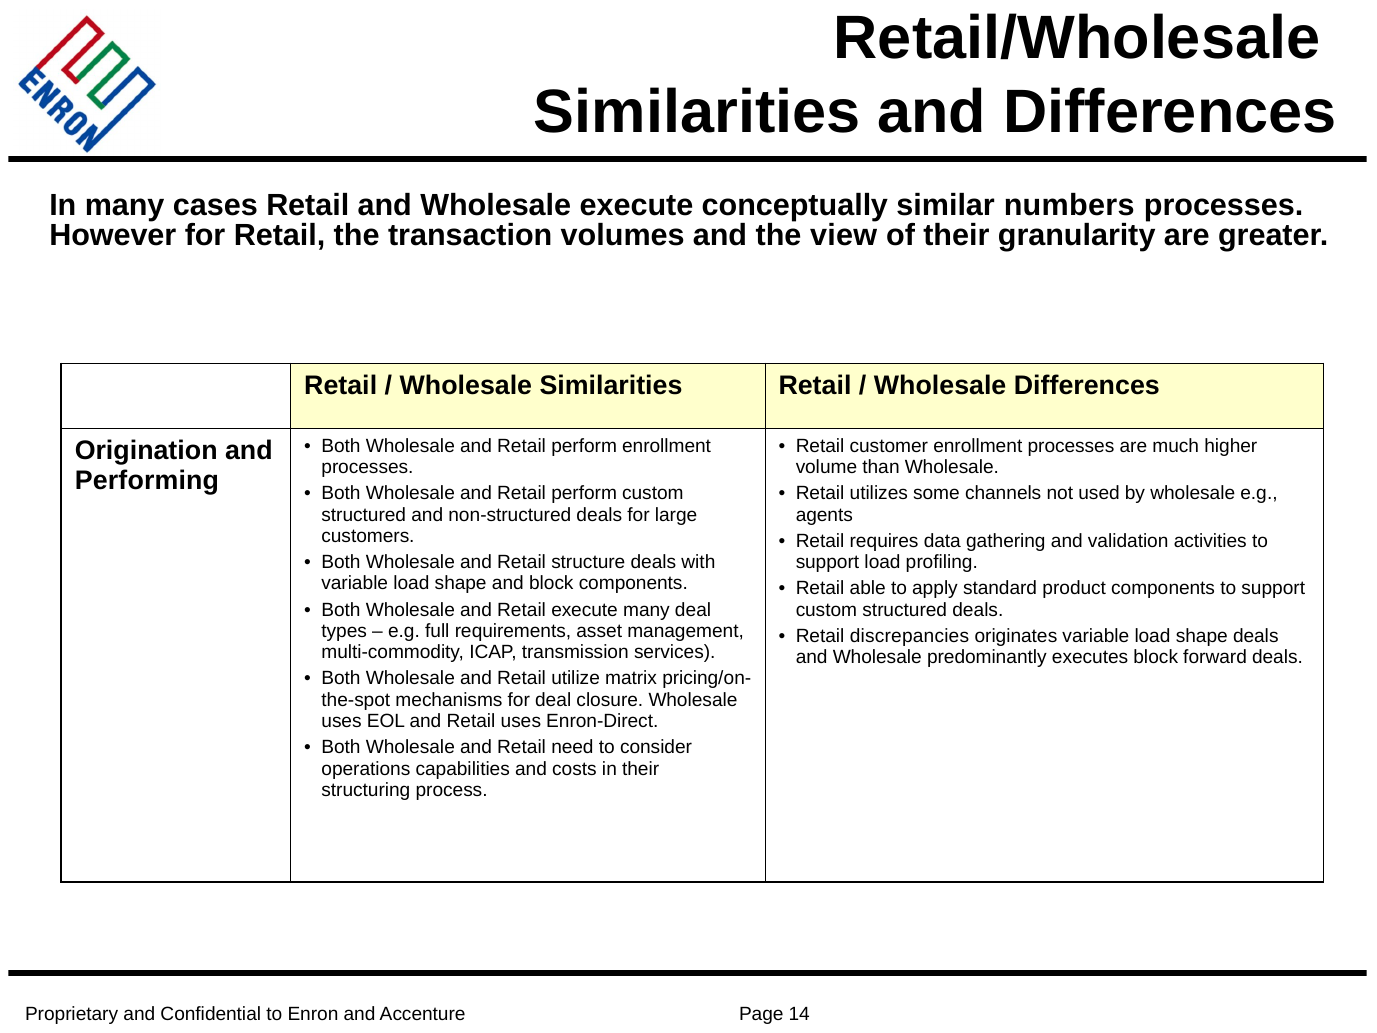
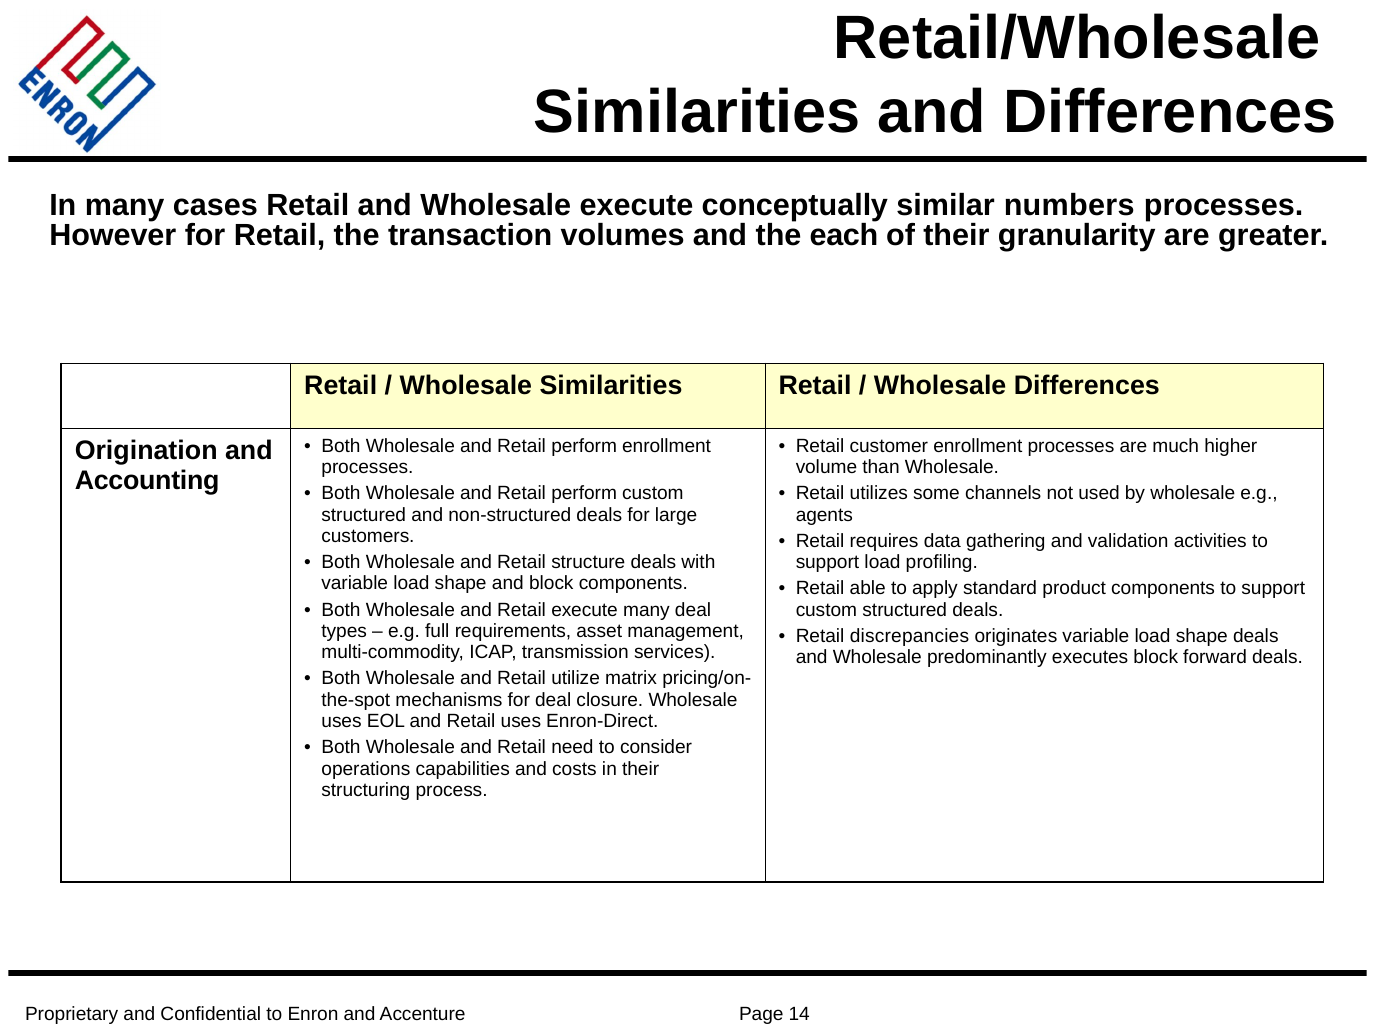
view: view -> each (844, 235)
Performing: Performing -> Accounting (147, 480)
